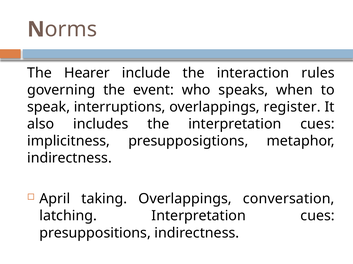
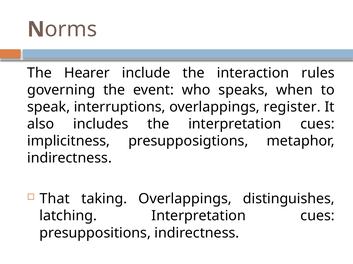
April: April -> That (55, 199)
conversation: conversation -> distinguishes (289, 199)
